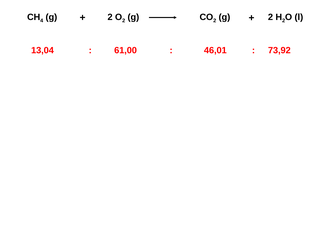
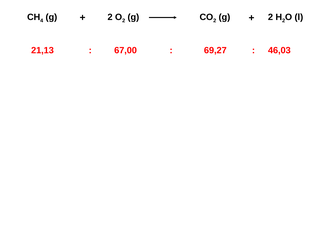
13,04: 13,04 -> 21,13 (42, 50)
61,00: 61,00 -> 67,00 (126, 50)
46,01: 46,01 -> 69,27 (215, 50)
73,92: 73,92 -> 46,03 (279, 50)
